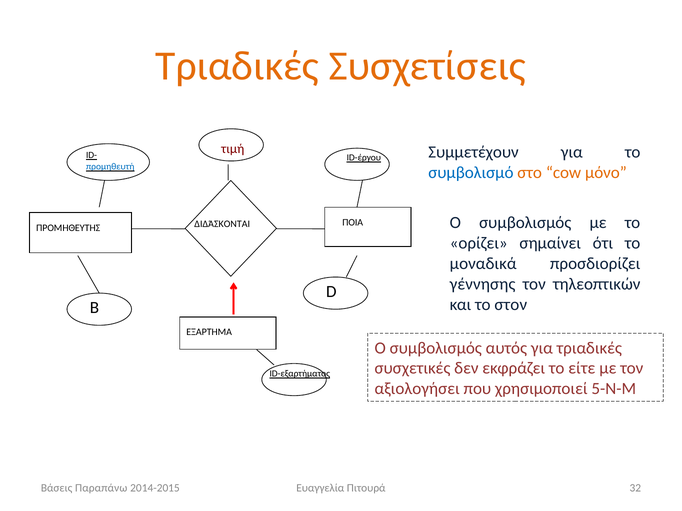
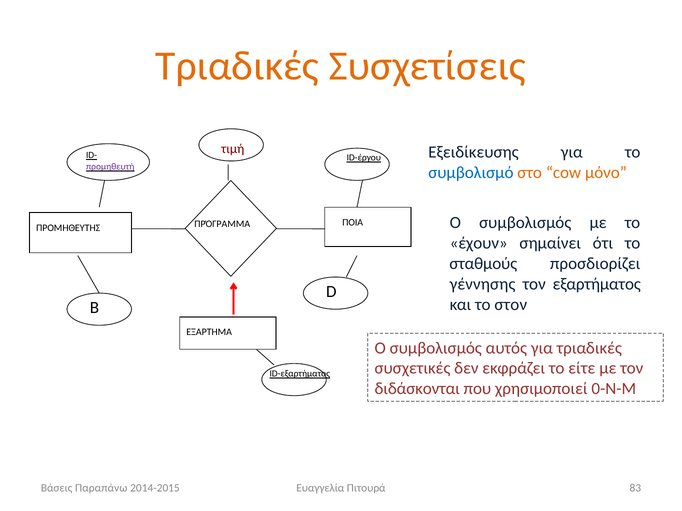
Συμμετέχουν: Συμμετέχουν -> Εξειδίκευσης (473, 152)
προμηθευτή colour: blue -> purple (110, 167)
ΔΙΔΆΣΚΟΝΤΑΙ: ΔΙΔΆΣΚΟΝΤΑΙ -> ΠΡΌΓΡΑΜΜΑ (222, 224)
ορίζει: ορίζει -> έχουν (479, 243)
μοναδικά: μοναδικά -> σταθμούς (483, 264)
τηλεοπτικών: τηλεοπτικών -> εξαρτήματος (597, 284)
αξιολογήσει: αξιολογήσει -> διδάσκονται (417, 389)
5-Ν-Μ: 5-Ν-Μ -> 0-Ν-Μ (614, 389)
32: 32 -> 83 (635, 488)
